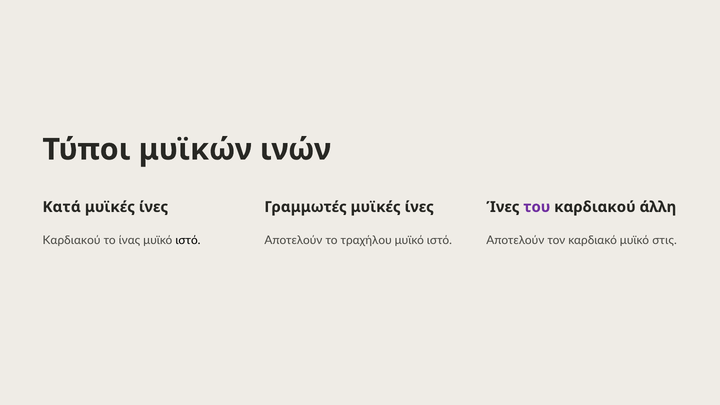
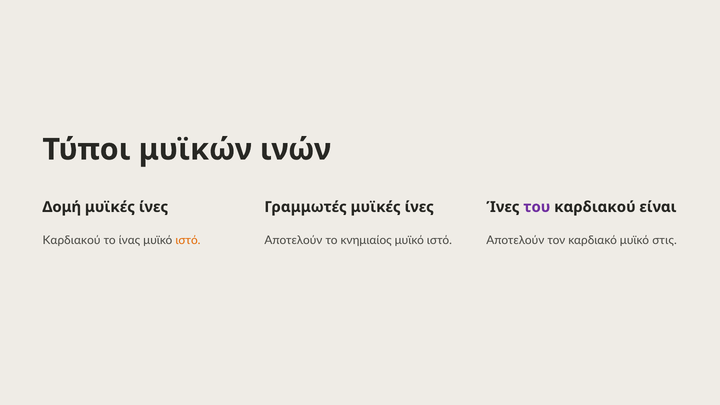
Κατά: Κατά -> Δομή (62, 207)
άλλη: άλλη -> είναι (658, 207)
ιστό colour: black -> orange (188, 240)
τραχήλου: τραχήλου -> κνημιαίος (366, 240)
